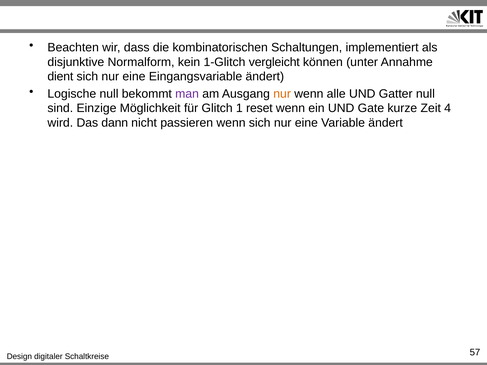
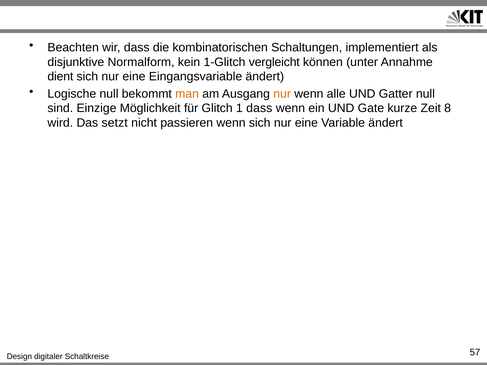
man colour: purple -> orange (187, 94)
1 reset: reset -> dass (259, 108)
4: 4 -> 8 (448, 108)
dann: dann -> setzt (115, 123)
